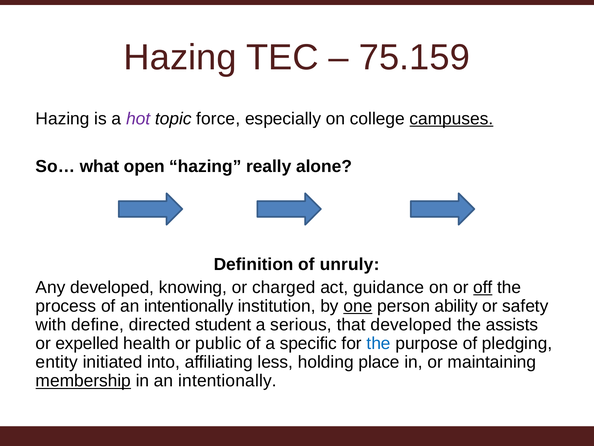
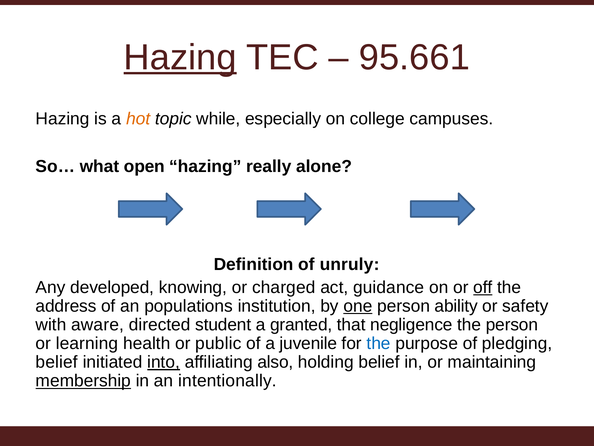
Hazing underline: none -> present (180, 58)
75.159: 75.159 -> 95.661 (414, 58)
hot colour: purple -> orange (138, 119)
force: force -> while (218, 119)
campuses underline: present -> none (451, 119)
process: process -> address (66, 306)
of an intentionally: intentionally -> populations (189, 306)
define: define -> aware (98, 324)
serious: serious -> granted (301, 324)
that developed: developed -> negligence (411, 324)
the assists: assists -> person (512, 324)
expelled: expelled -> learning (87, 343)
specific: specific -> juvenile (308, 343)
entity: entity -> belief (57, 362)
into underline: none -> present (164, 362)
less: less -> also (275, 362)
holding place: place -> belief (379, 362)
